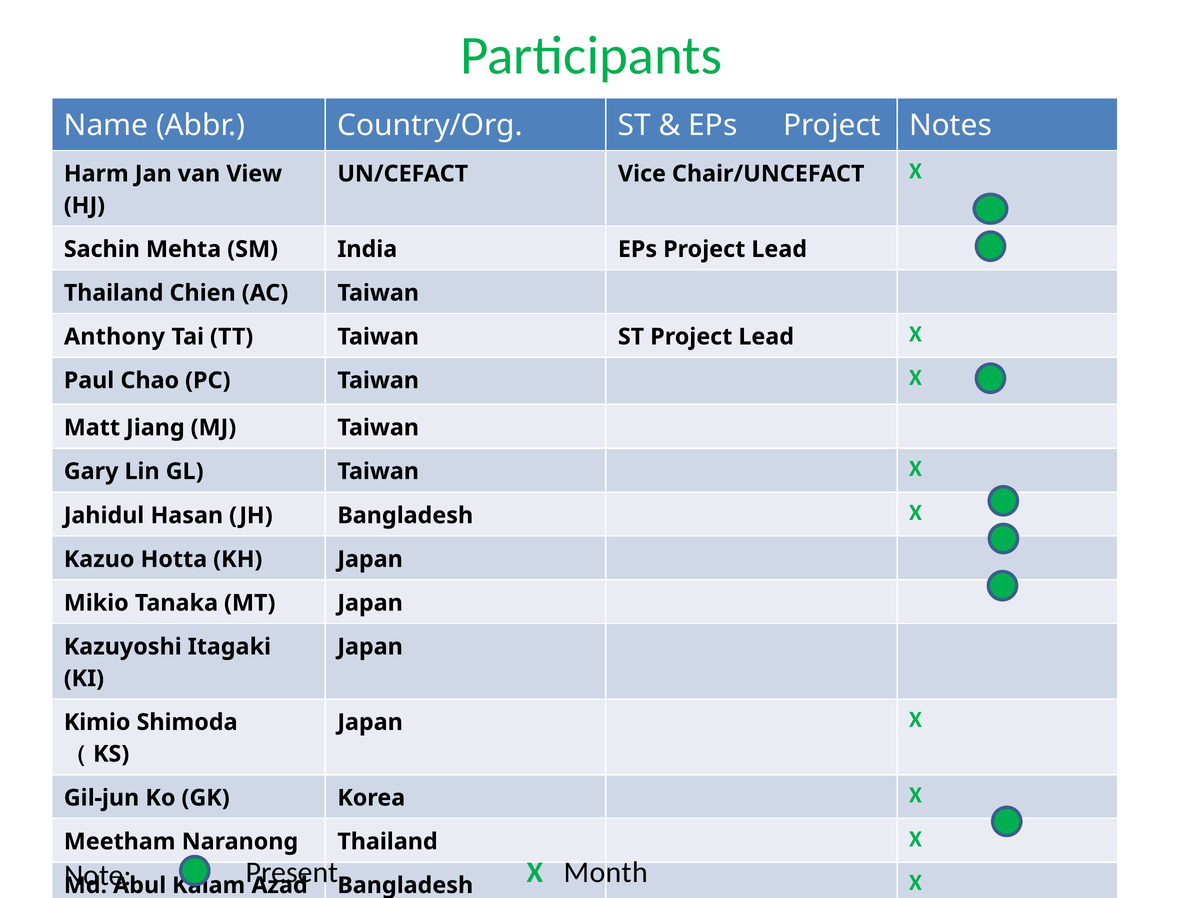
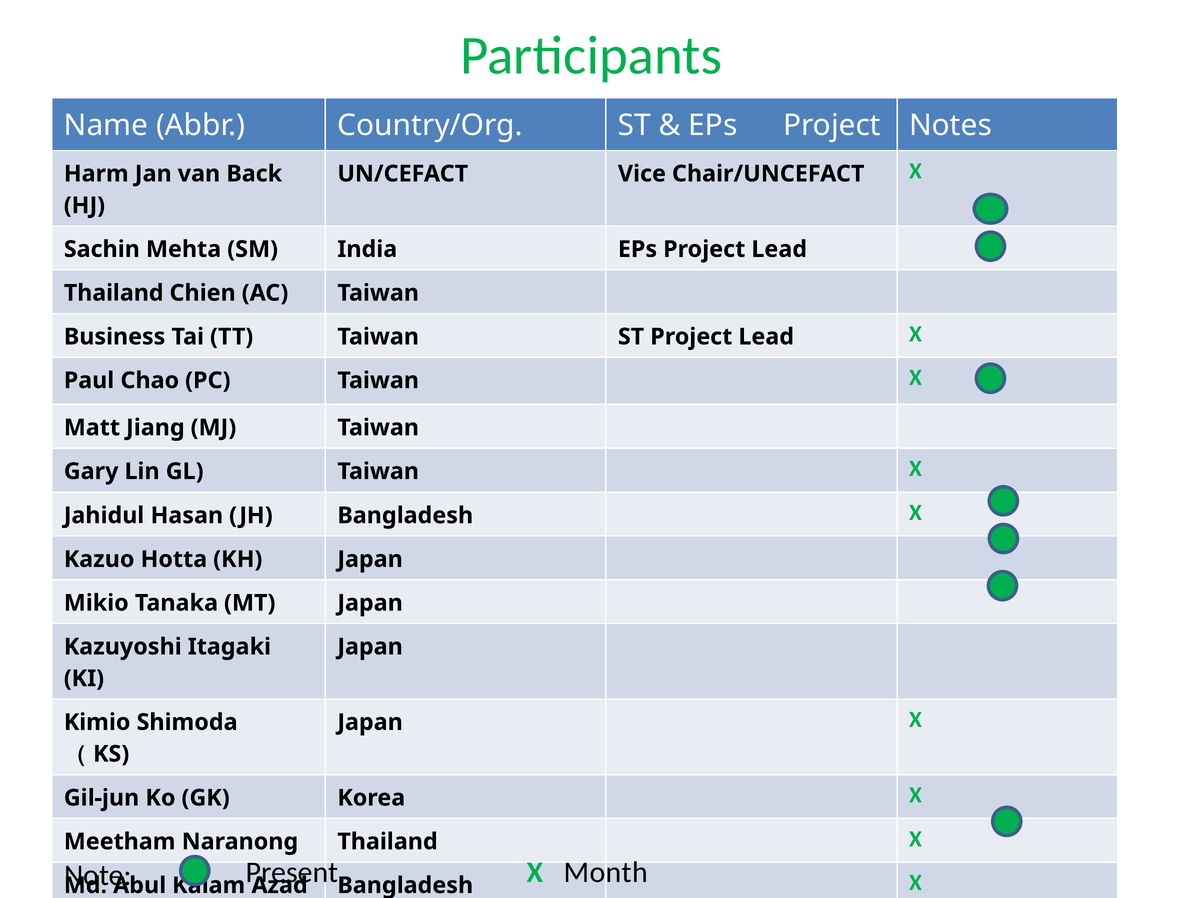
View: View -> Back (254, 174)
Anthony: Anthony -> Business (115, 337)
